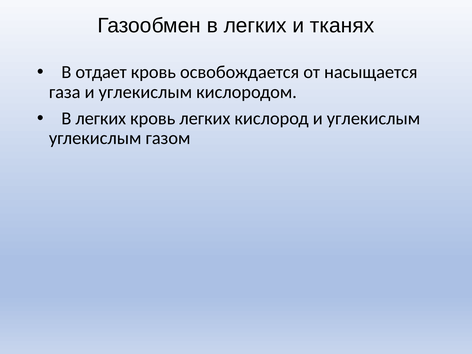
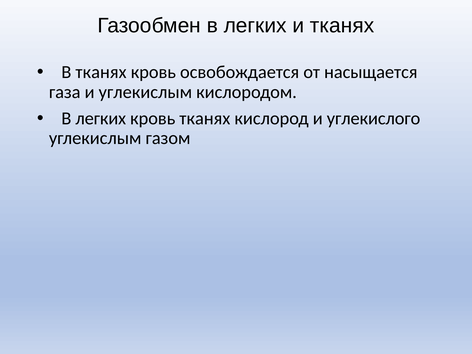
В отдает: отдает -> тканях (101, 72)
кровь легких: легких -> тканях (205, 118)
кислород и углекислым: углекислым -> углекислого (374, 118)
